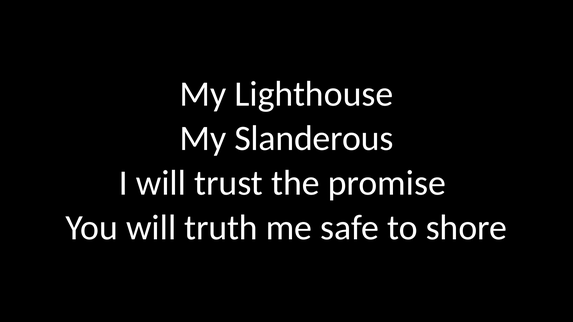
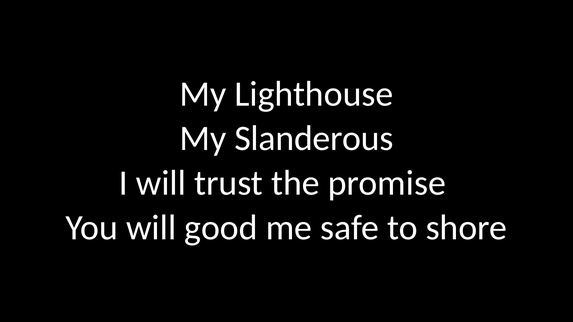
truth: truth -> good (221, 228)
